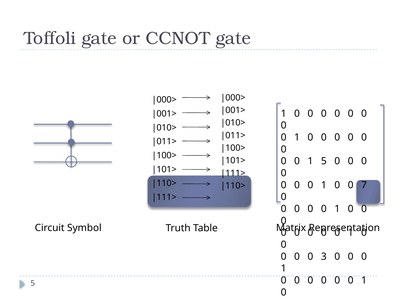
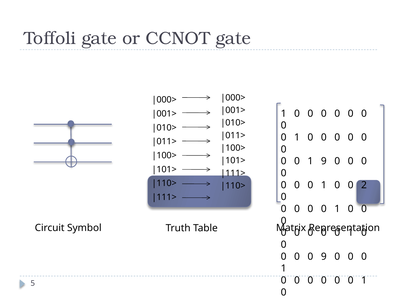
1 5: 5 -> 9 (324, 161)
7: 7 -> 2 (364, 185)
0 3: 3 -> 9 (324, 256)
